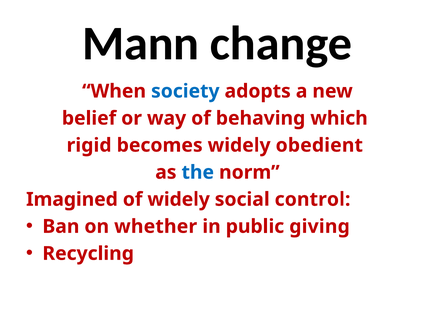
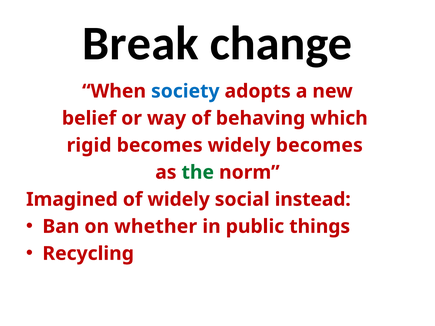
Mann: Mann -> Break (140, 44)
widely obedient: obedient -> becomes (319, 145)
the colour: blue -> green (198, 172)
control: control -> instead (313, 200)
giving: giving -> things (320, 227)
